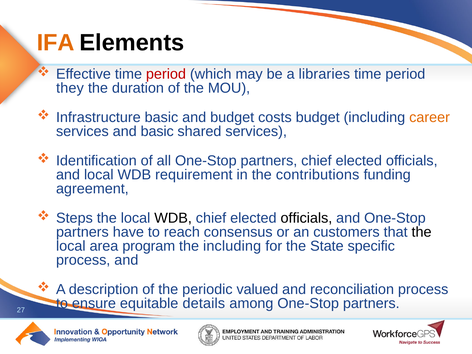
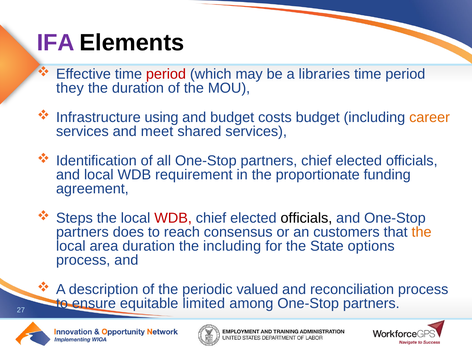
IFA colour: orange -> purple (56, 43)
Infrastructure basic: basic -> using (162, 117)
and basic: basic -> meet (157, 131)
contributions: contributions -> proportionate (318, 175)
WDB colour: black -> red (173, 218)
have: have -> does (128, 232)
the colour: black -> orange (422, 232)
area program: program -> duration (149, 246)
specific: specific -> options (371, 246)
details: details -> limited (204, 303)
